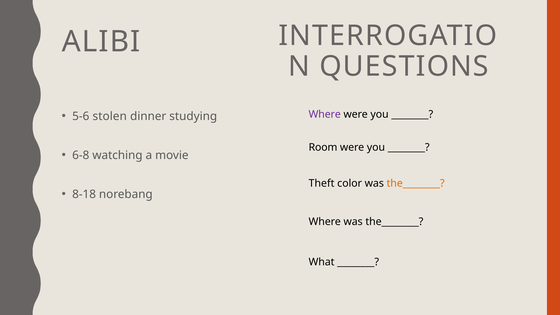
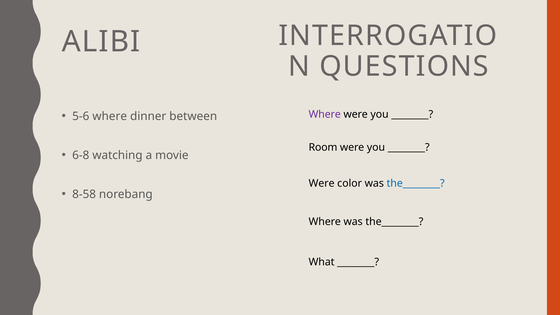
5-6 stolen: stolen -> where (110, 116)
studying: studying -> between (193, 116)
Theft: Theft -> Were (322, 183)
the________ colour: orange -> blue (416, 183)
8-18: 8-18 -> 8-58 (84, 194)
